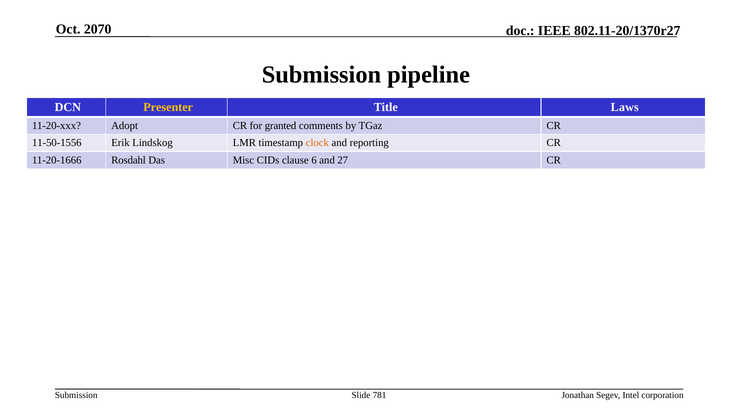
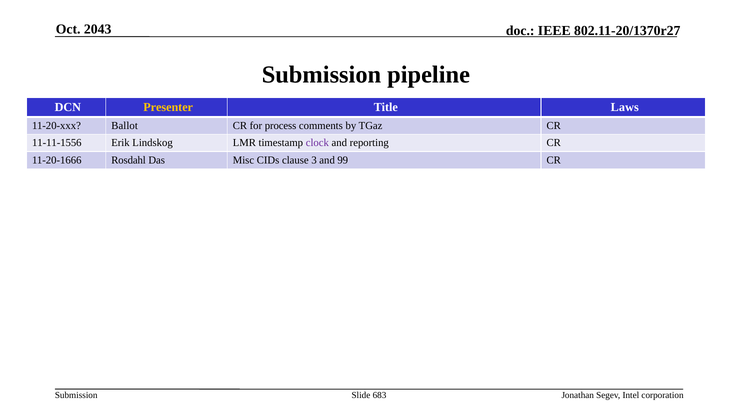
2070: 2070 -> 2043 (98, 29)
Adopt: Adopt -> Ballot (125, 126)
granted: granted -> process (281, 126)
11-50-1556: 11-50-1556 -> 11-11-1556 (57, 143)
clock colour: orange -> purple (317, 143)
6: 6 -> 3 (314, 160)
27: 27 -> 99 (343, 160)
781: 781 -> 683 (379, 395)
